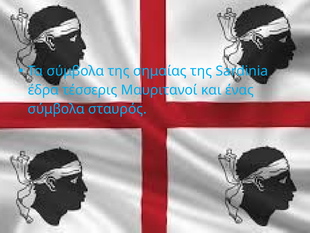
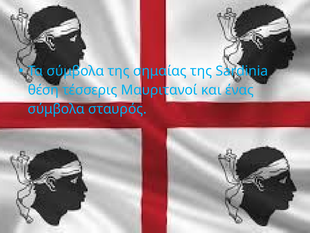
έδρα: έδρα -> θέση (43, 90)
